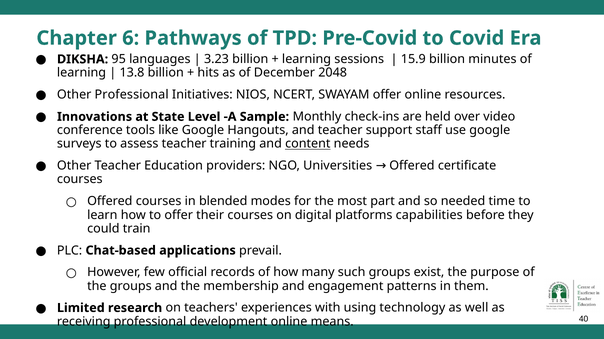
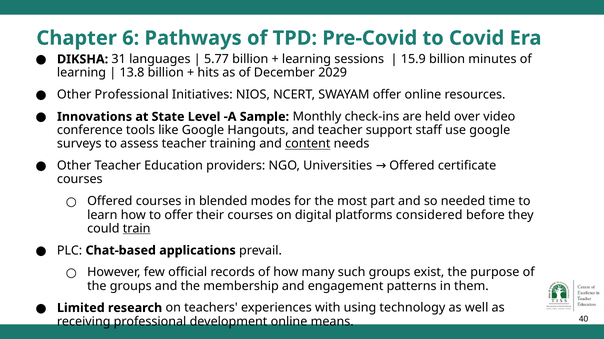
95: 95 -> 31 (119, 59)
3.23: 3.23 -> 5.77 (216, 59)
2048: 2048 -> 2029 (333, 73)
capabilities: capabilities -> considered (429, 215)
train underline: none -> present (137, 229)
